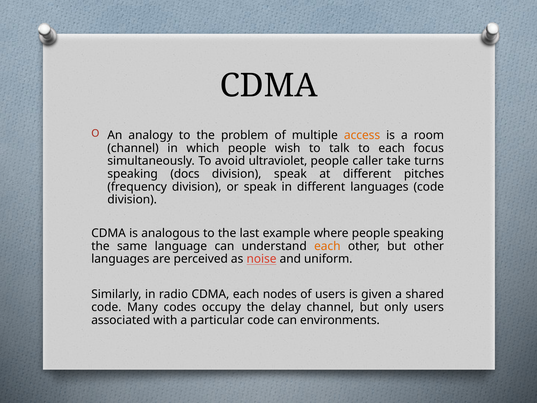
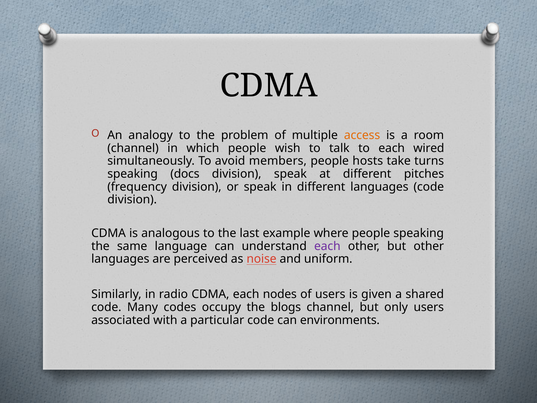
focus: focus -> wired (429, 148)
ultraviolet: ultraviolet -> members (278, 161)
caller: caller -> hosts (368, 161)
each colour: orange -> purple (327, 246)
delay: delay -> blogs (286, 307)
